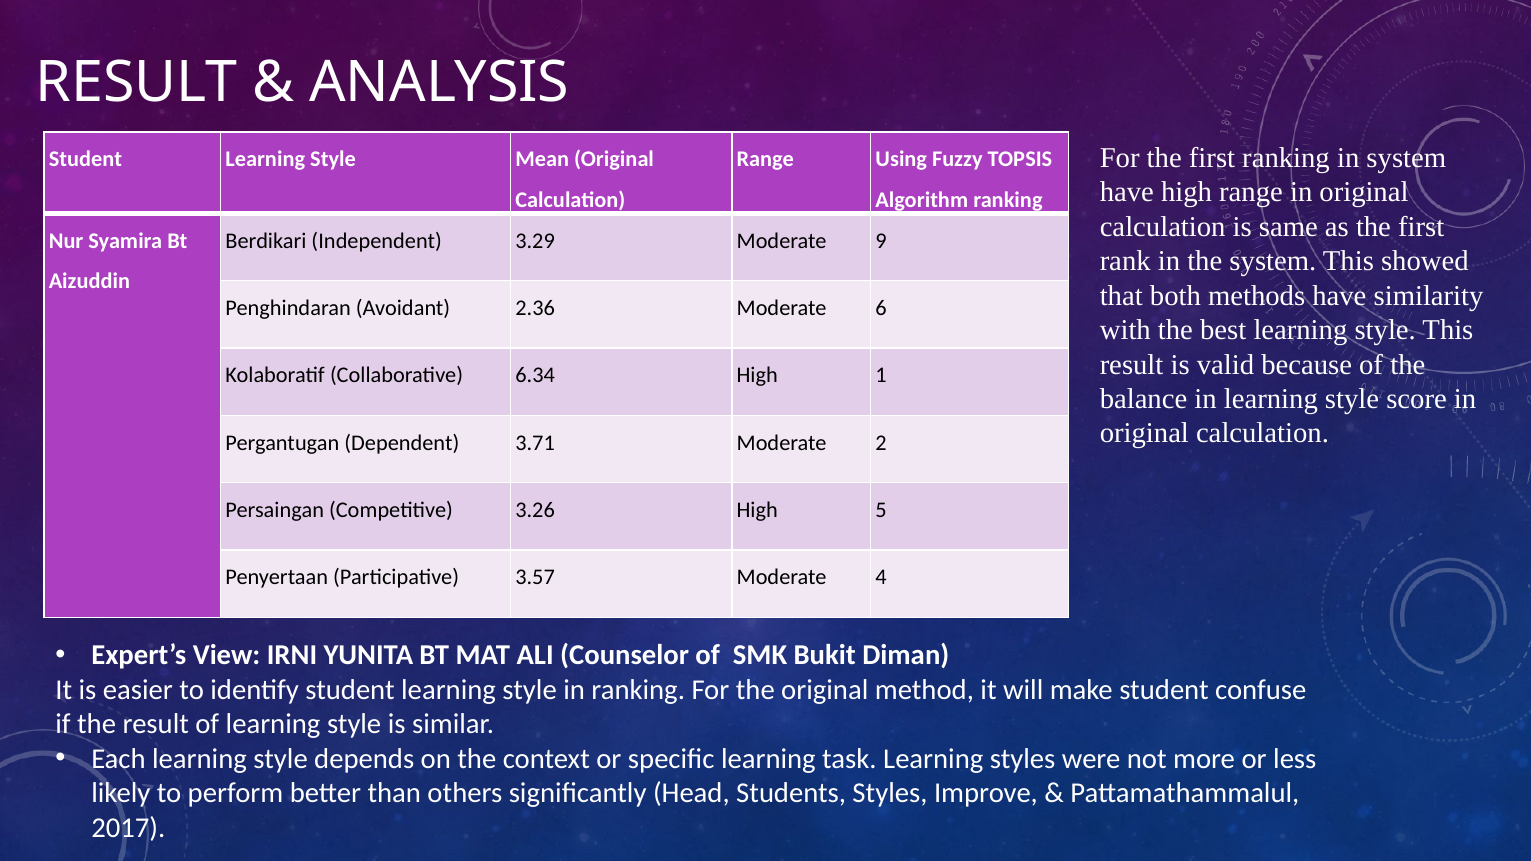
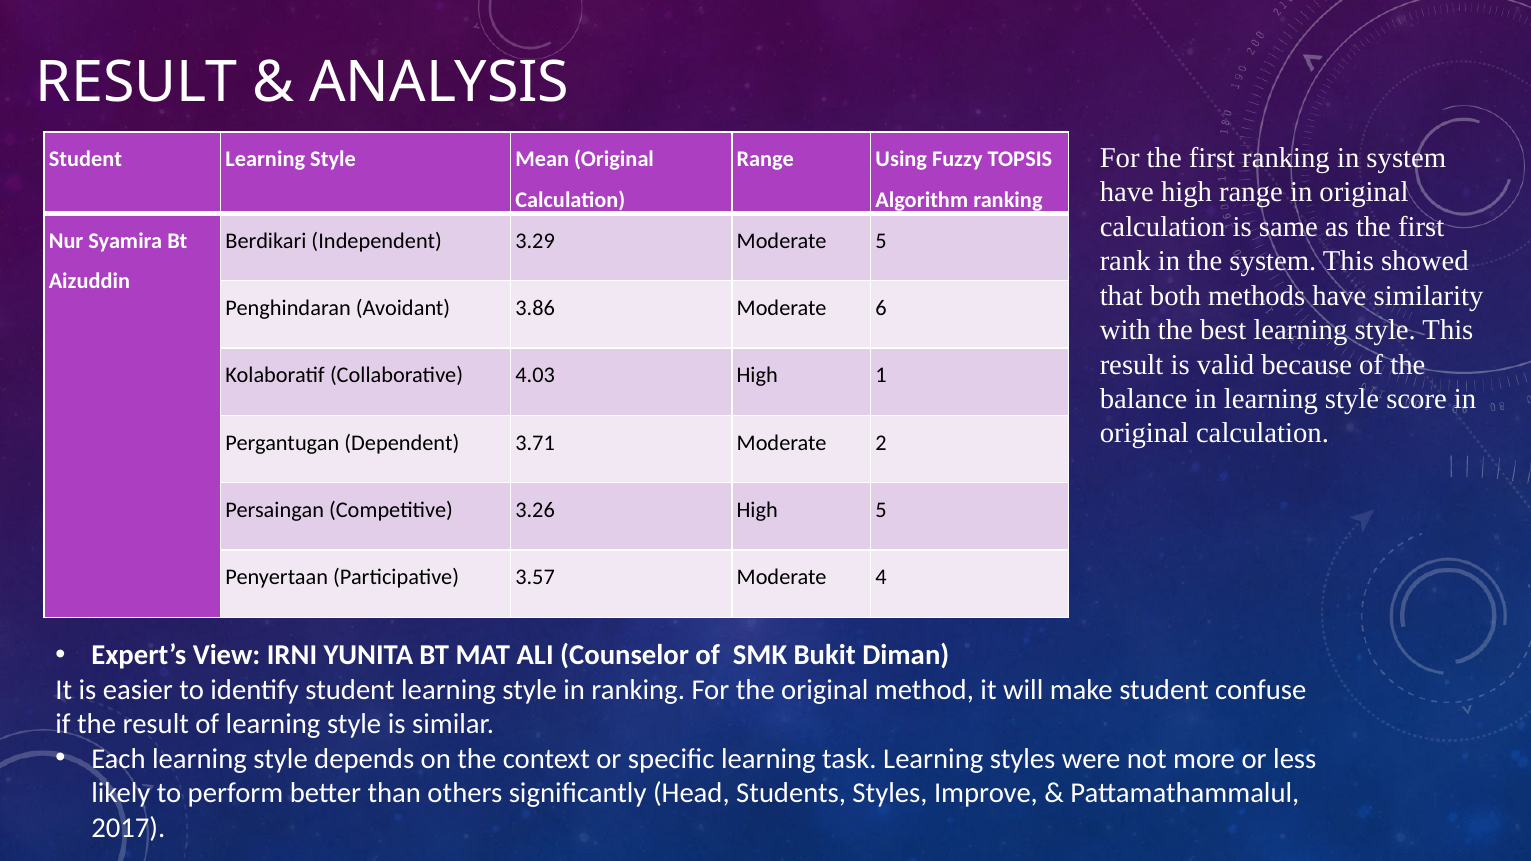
Moderate 9: 9 -> 5 (881, 241)
2.36: 2.36 -> 3.86 (535, 308)
6.34: 6.34 -> 4.03 (535, 376)
